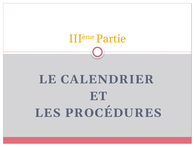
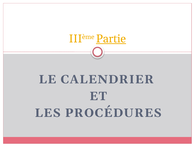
Partie underline: none -> present (111, 39)
